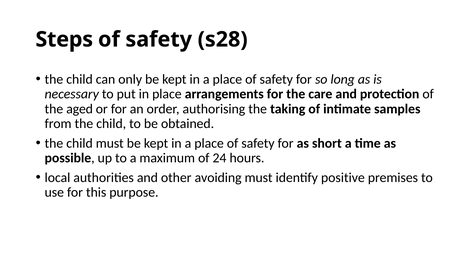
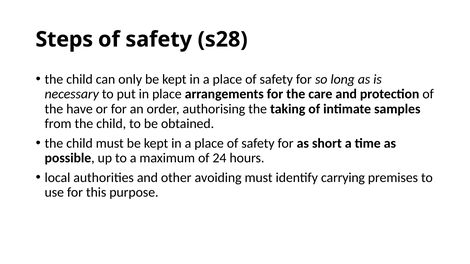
aged: aged -> have (80, 109)
positive: positive -> carrying (343, 178)
